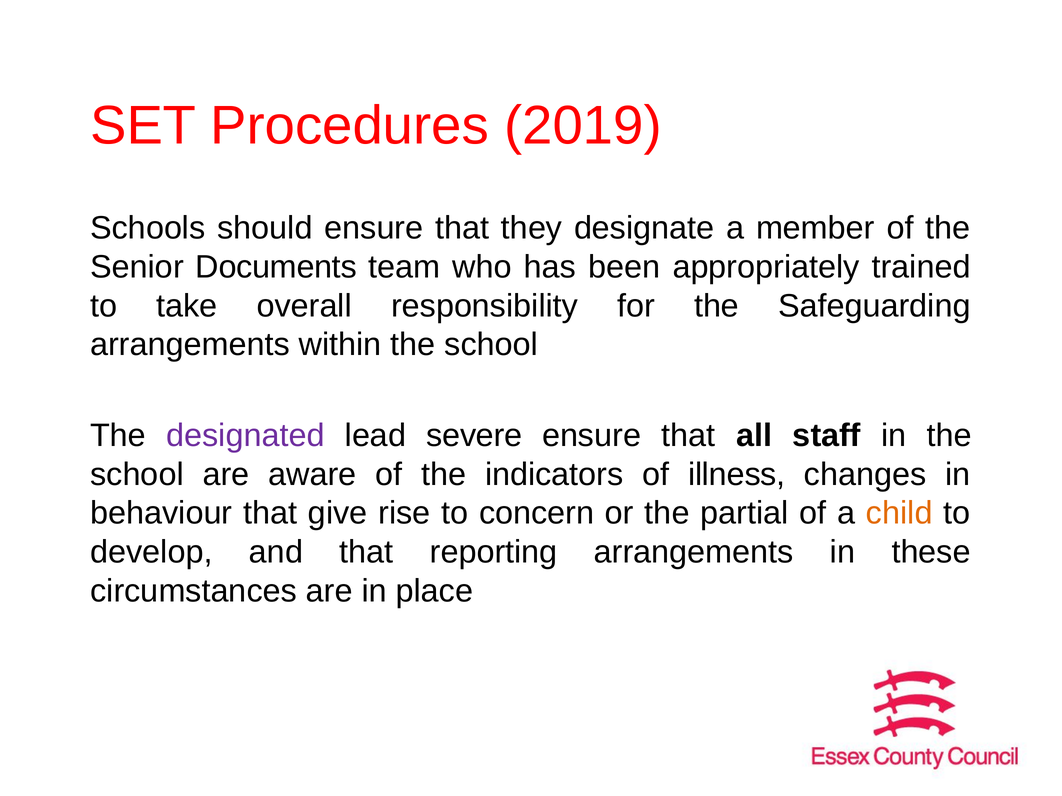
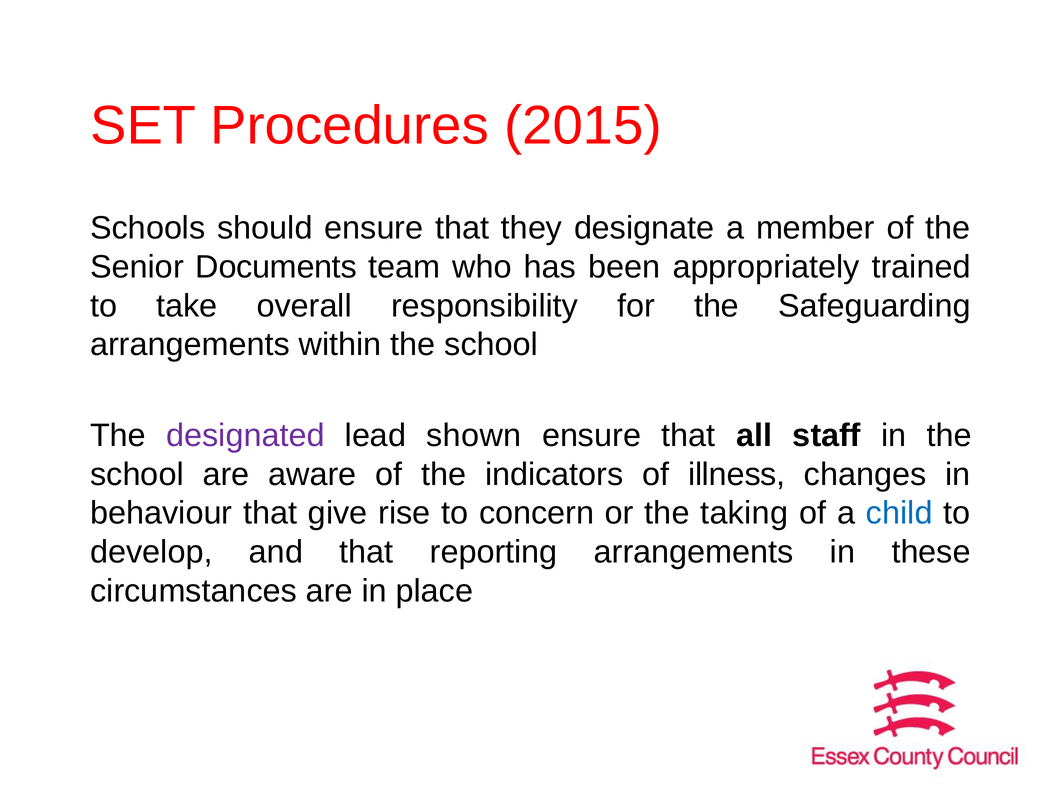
2019: 2019 -> 2015 (583, 126)
severe: severe -> shown (474, 436)
partial: partial -> taking (744, 514)
child colour: orange -> blue (899, 514)
